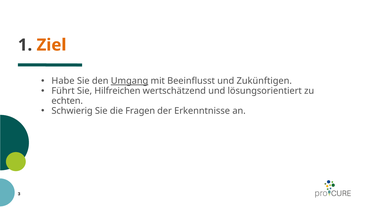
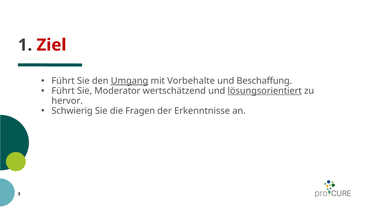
Ziel colour: orange -> red (51, 45)
Habe: Habe -> Führt (63, 81)
Beeinflusst: Beeinflusst -> Vorbehalte (191, 81)
Zukünftigen: Zukünftigen -> Beschaffung (264, 81)
Hilfreichen: Hilfreichen -> Moderator (117, 91)
lösungsorientiert underline: none -> present (265, 91)
echten: echten -> hervor (67, 101)
